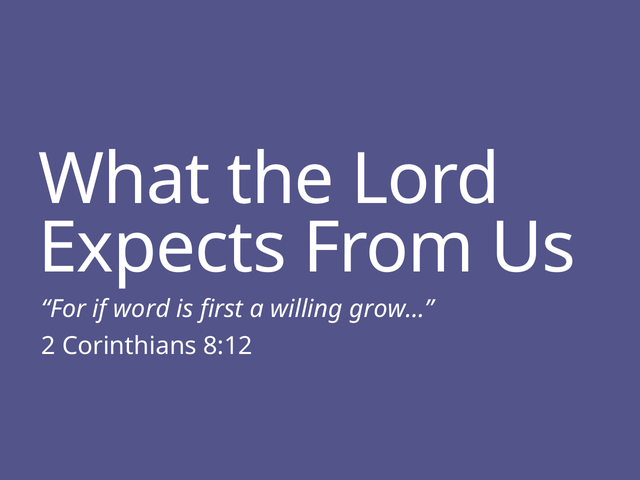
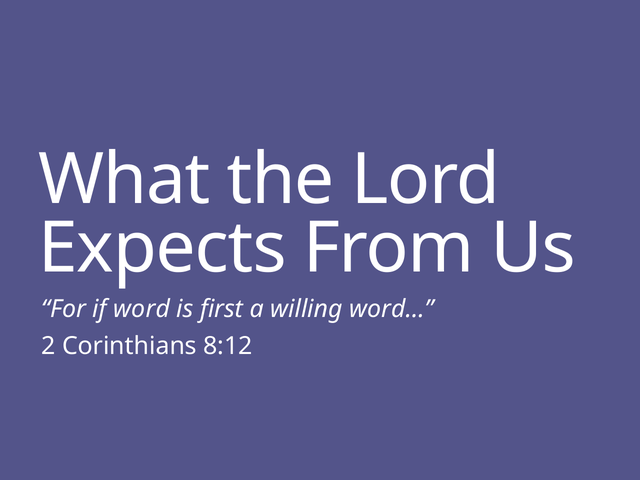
grow…: grow… -> word… (391, 309)
